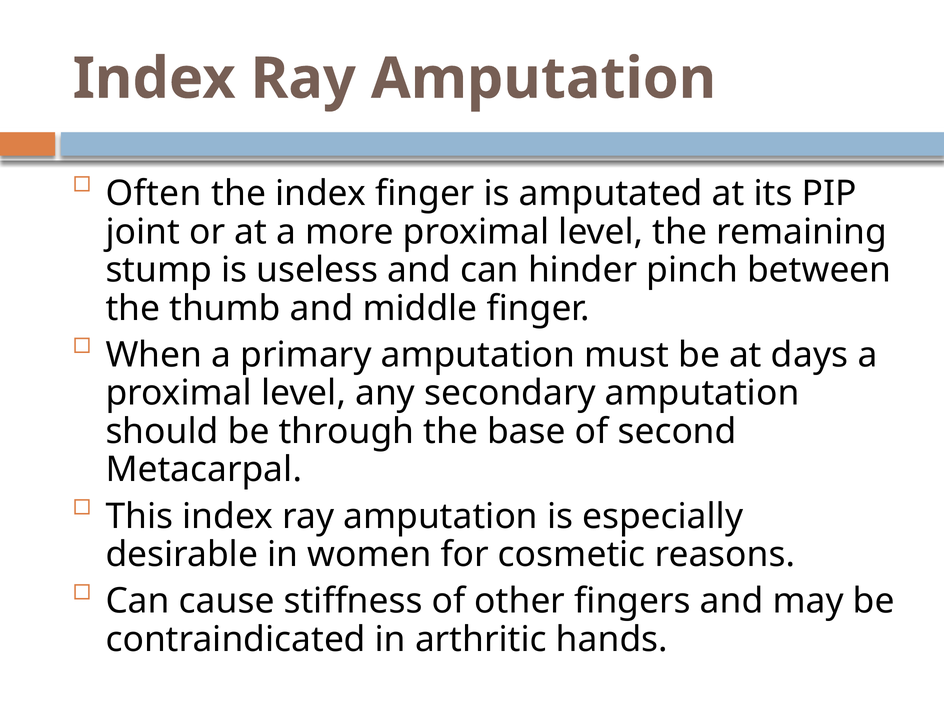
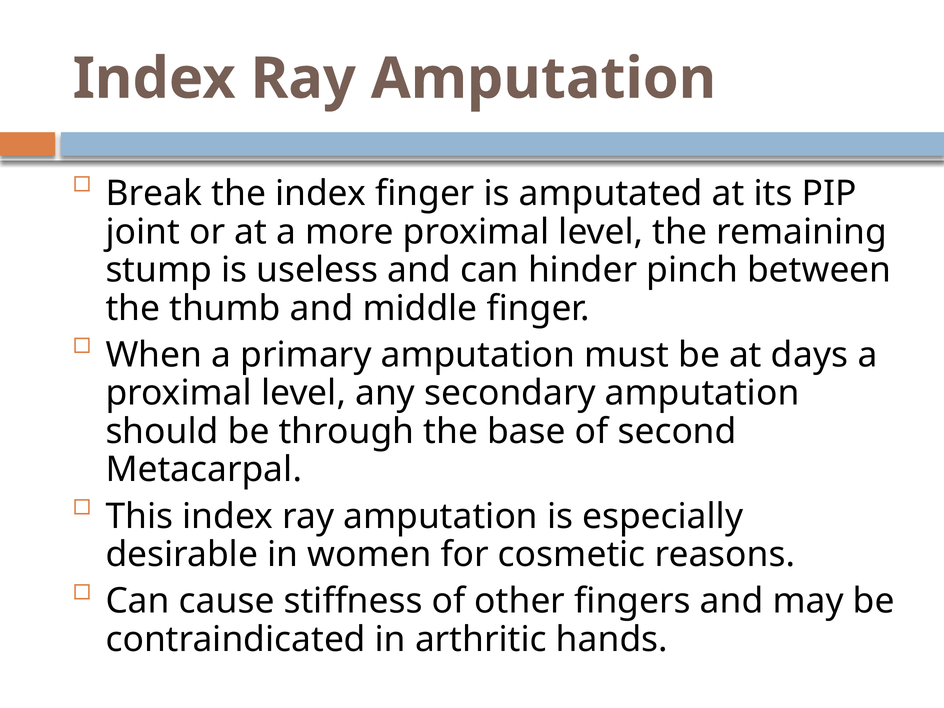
Often: Often -> Break (154, 194)
